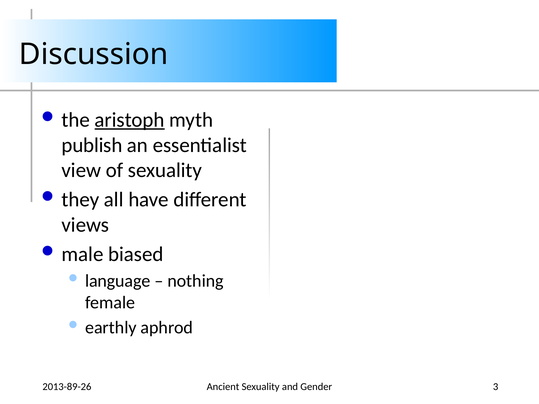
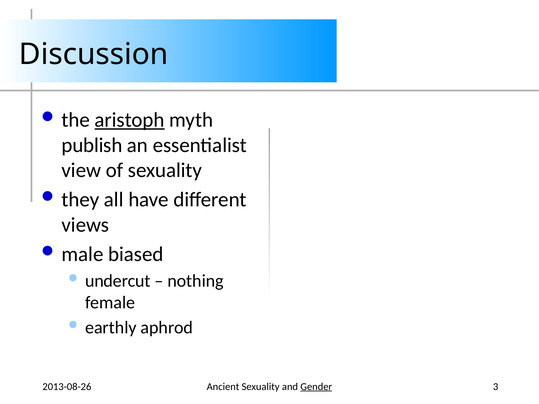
language: language -> undercut (118, 281)
Gender underline: none -> present (316, 387)
2013-89-26: 2013-89-26 -> 2013-08-26 (67, 387)
